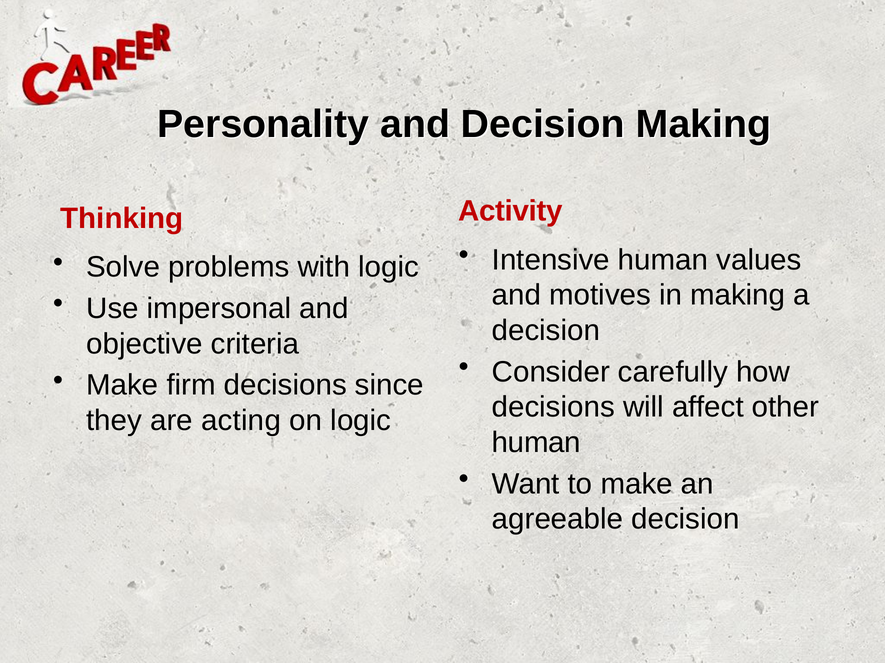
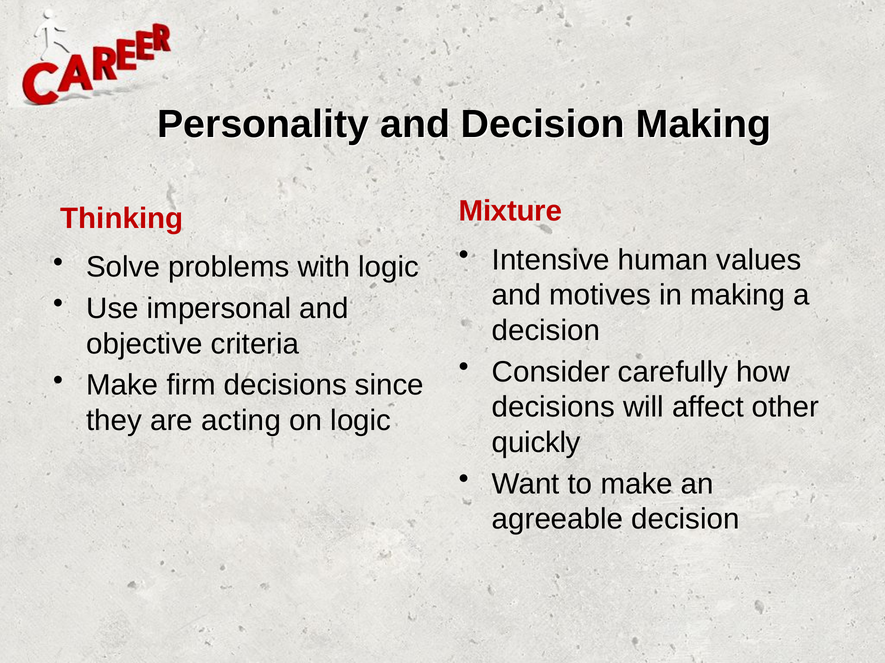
Activity: Activity -> Mixture (510, 211)
human: human -> quickly (536, 443)
